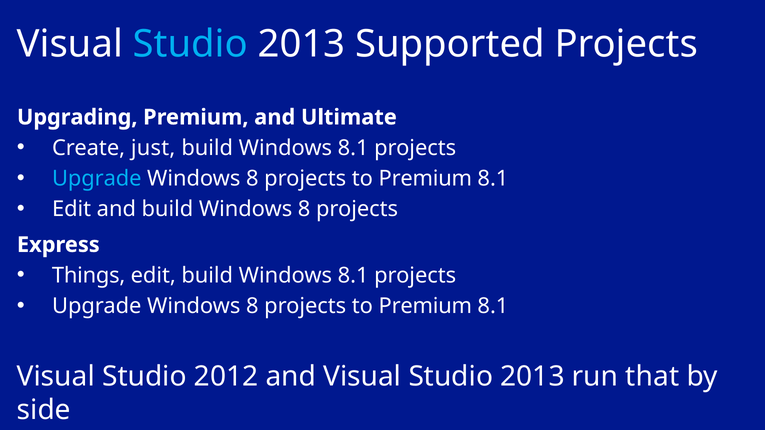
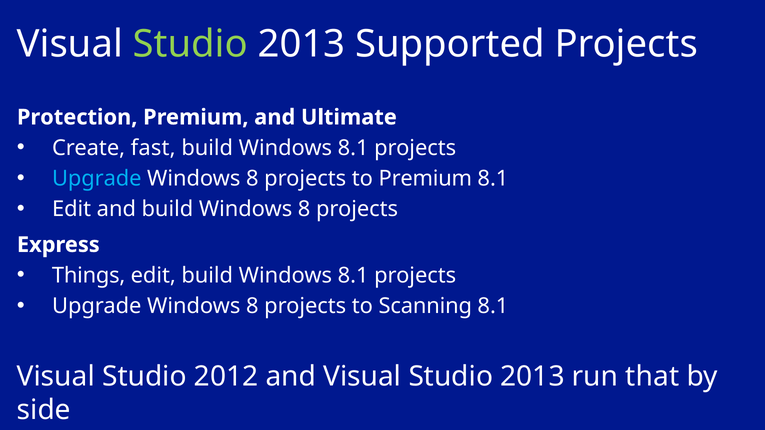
Studio colour: light blue -> light green (190, 44)
Upgrading: Upgrading -> Protection (77, 117)
just: just -> fast (153, 148)
Premium: Premium -> Scanning (425, 306)
